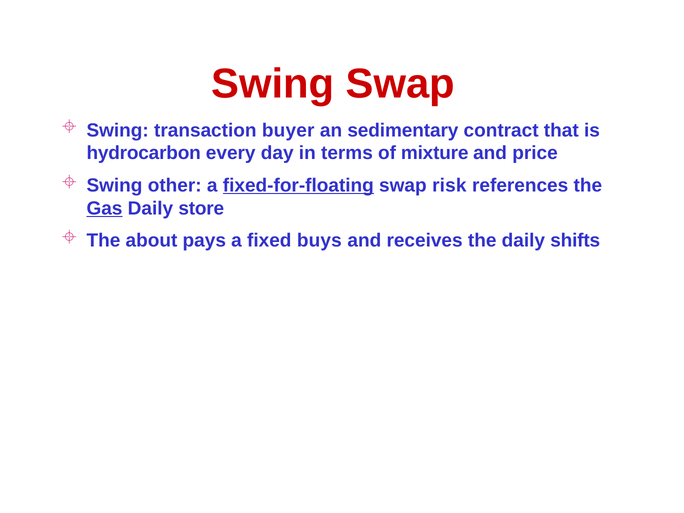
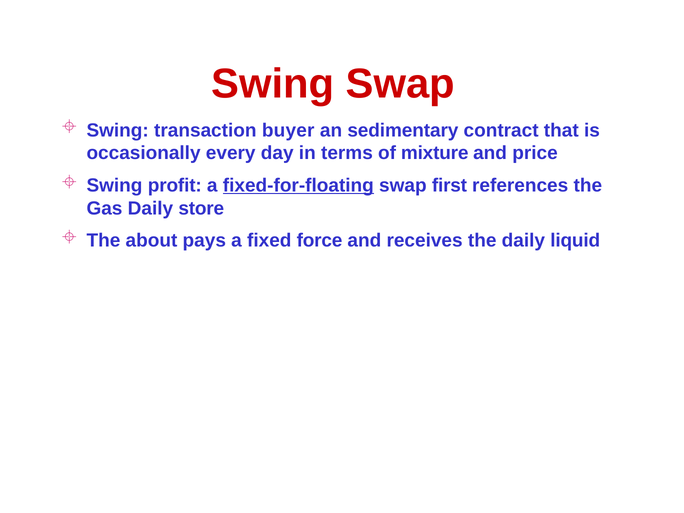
hydrocarbon: hydrocarbon -> occasionally (144, 153)
other: other -> profit (175, 185)
risk: risk -> first (450, 185)
Gas underline: present -> none (104, 208)
buys: buys -> force (320, 241)
shifts: shifts -> liquid (575, 241)
